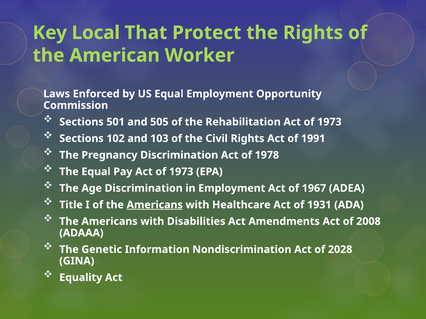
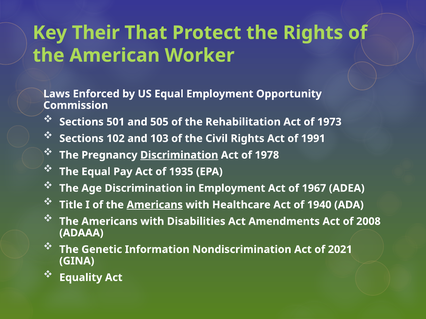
Local: Local -> Their (96, 33)
Discrimination underline: none -> present (179, 155)
Pay Act of 1973: 1973 -> 1935 (181, 172)
1931: 1931 -> 1940 (319, 205)
2028: 2028 -> 2021 (340, 250)
